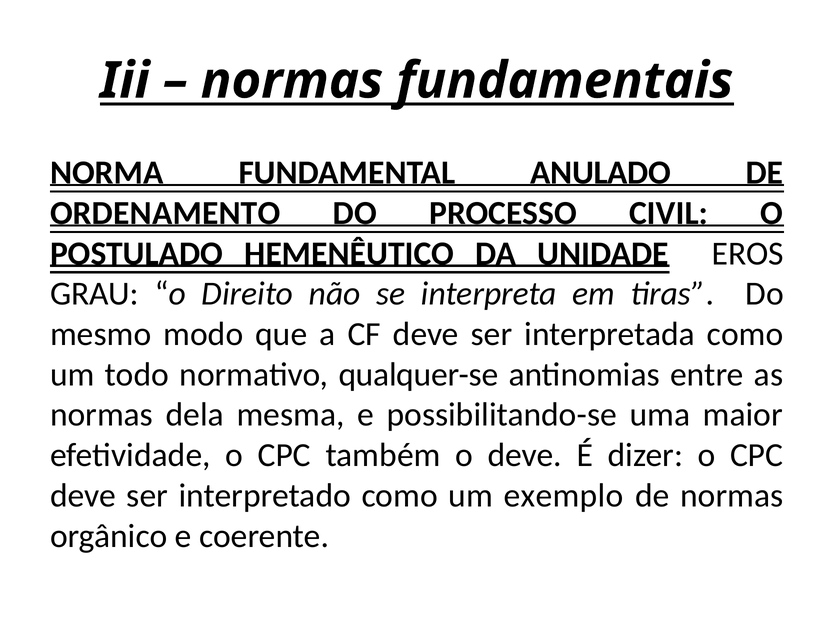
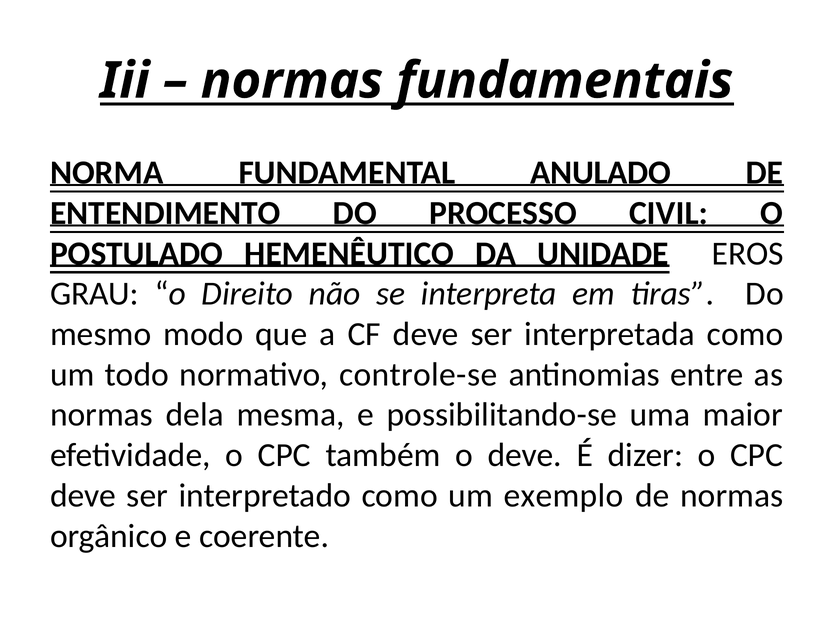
ORDENAMENTO: ORDENAMENTO -> ENTENDIMENTO (165, 213)
qualquer-se: qualquer-se -> controle-se (418, 374)
